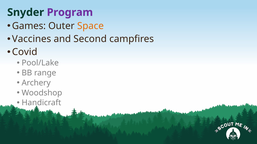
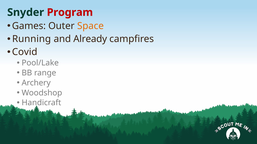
Program colour: purple -> red (70, 12)
Vaccines: Vaccines -> Running (32, 39)
Second: Second -> Already (90, 39)
